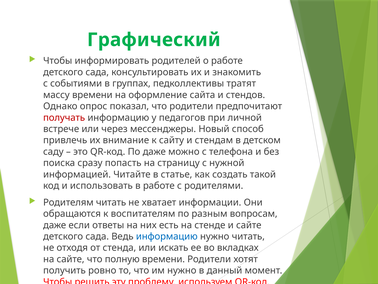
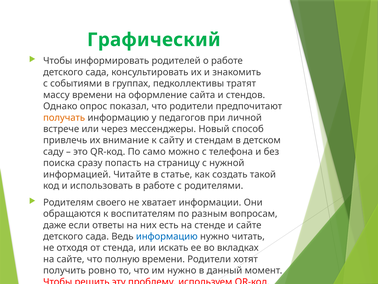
получать colour: red -> orange (64, 117)
По даже: даже -> само (154, 151)
Родителям читать: читать -> своего (111, 202)
